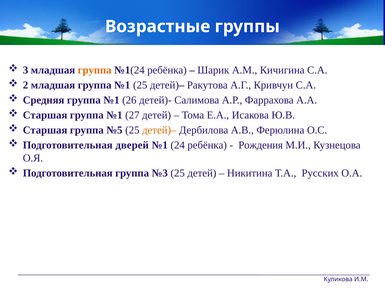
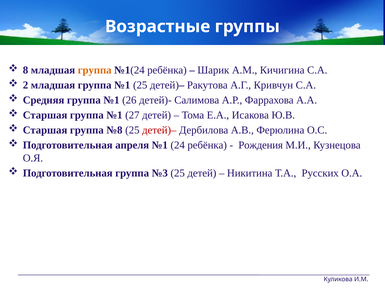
3: 3 -> 8 (26, 70)
№5: №5 -> №8 (114, 130)
детей)– colour: orange -> red (159, 130)
дверей: дверей -> апреля (132, 145)
